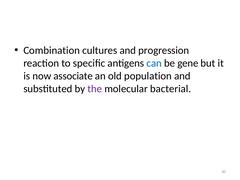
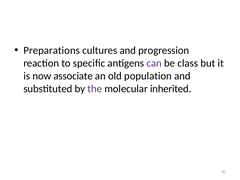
Combination: Combination -> Preparations (52, 50)
can colour: blue -> purple (154, 63)
gene: gene -> class (188, 63)
bacterial: bacterial -> inherited (171, 89)
